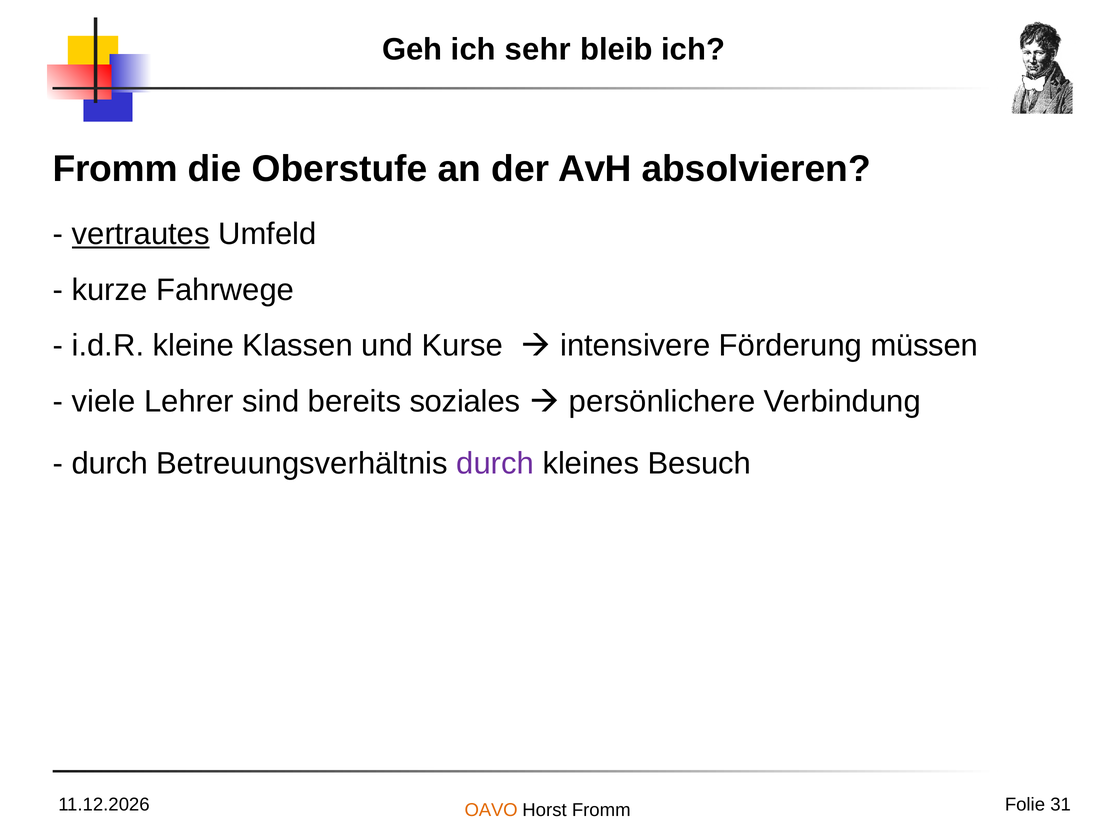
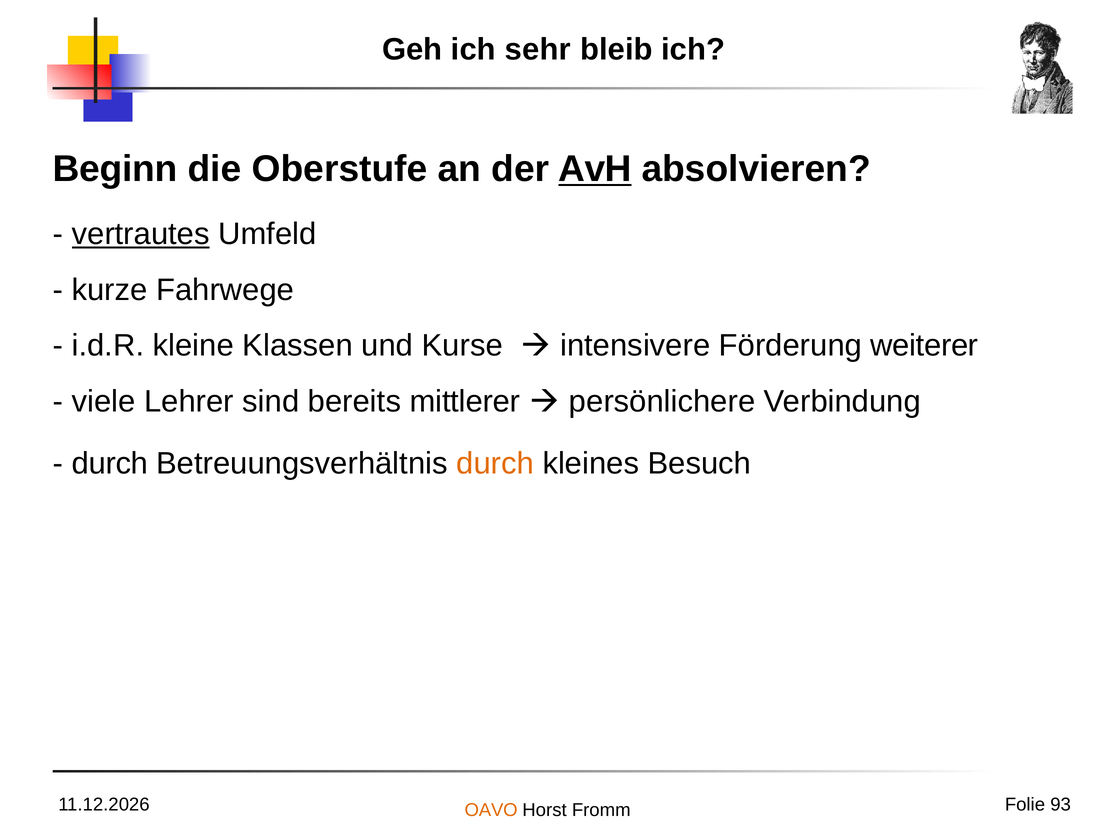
Fromm: Fromm -> Beginn (115, 169)
AvH underline: none -> present (595, 169)
müssen: müssen -> weiterer (924, 346)
soziales: soziales -> mittlerer (465, 402)
durch colour: purple -> orange (495, 464)
31: 31 -> 93 (1061, 804)
